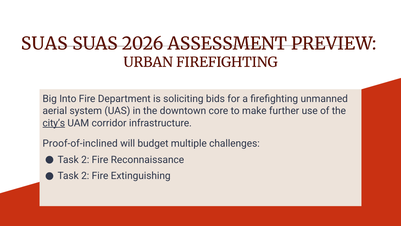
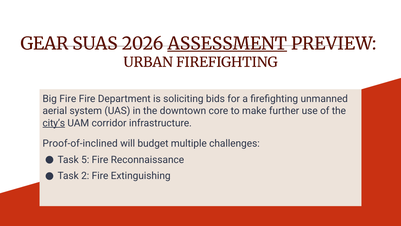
SUAS: SUAS -> GEAR (44, 44)
ASSESSMENT underline: none -> present (227, 44)
Big Into: Into -> Fire (68, 99)
2: 2 -> 5 (85, 159)
